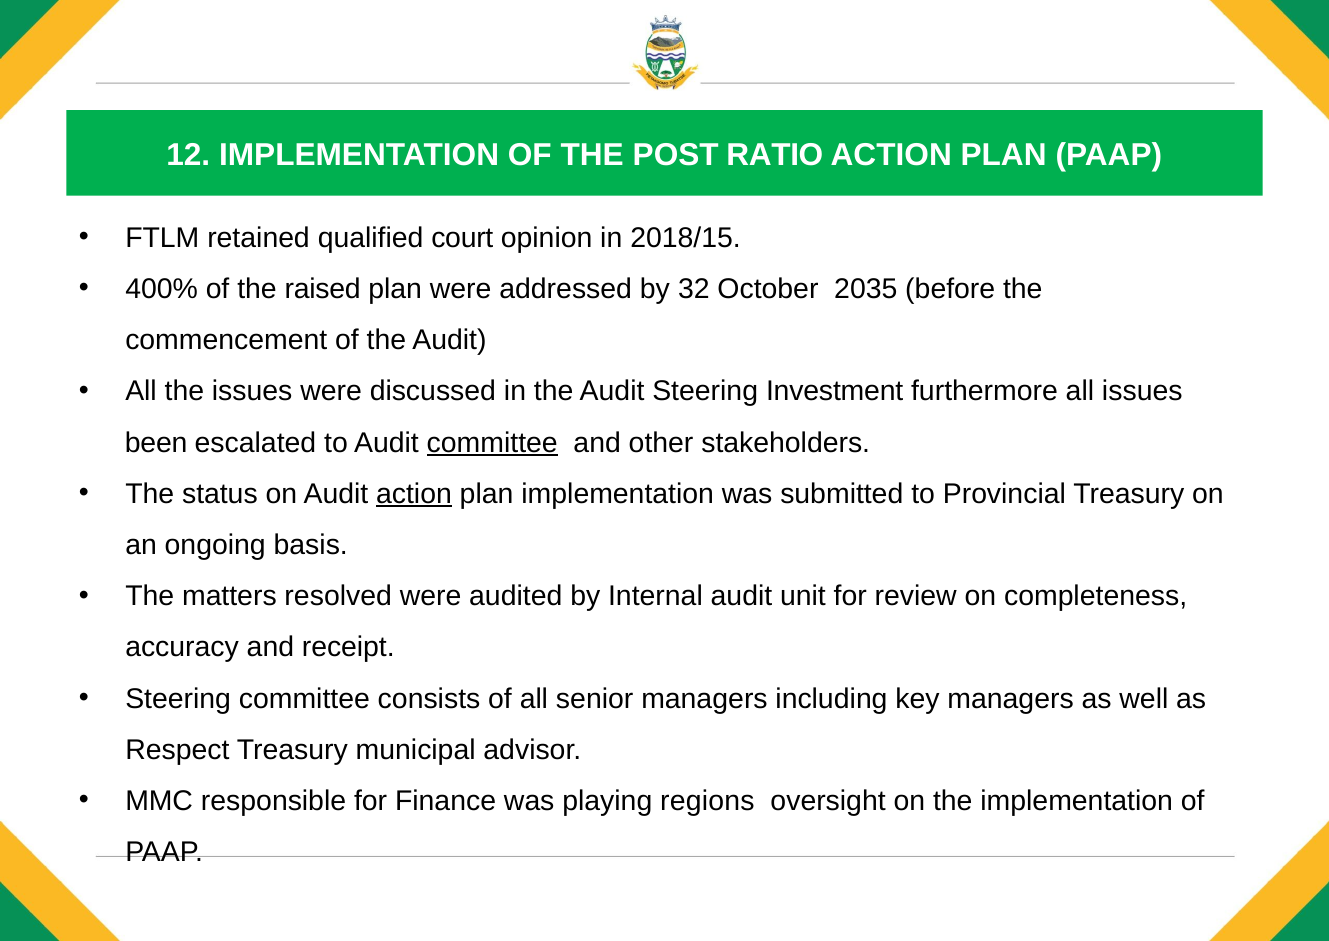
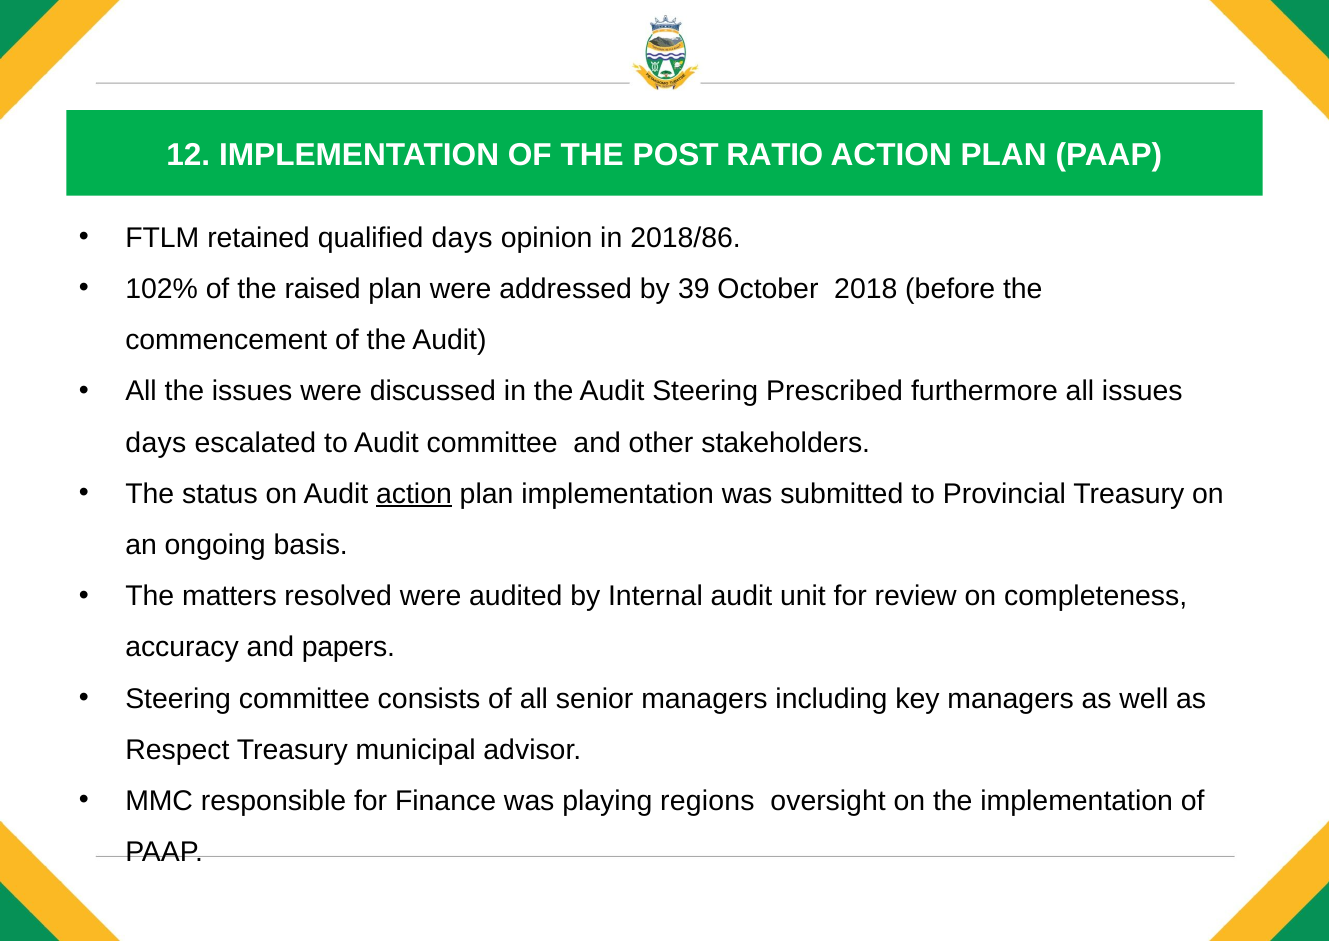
qualified court: court -> days (462, 238)
2018/15: 2018/15 -> 2018/86 (686, 238)
400%: 400% -> 102% (162, 289)
32: 32 -> 39 (694, 289)
2035: 2035 -> 2018 (866, 289)
Investment: Investment -> Prescribed (835, 391)
been: been -> days (156, 442)
committee underline: present -> none (492, 442)
receipt: receipt -> papers (348, 647)
